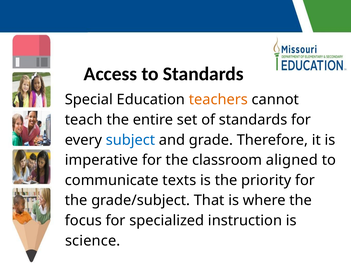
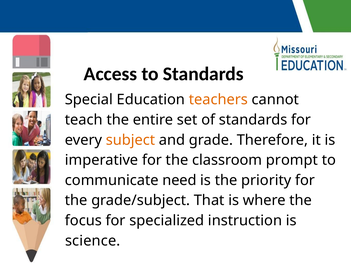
subject colour: blue -> orange (130, 140)
aligned: aligned -> prompt (292, 160)
texts: texts -> need (180, 180)
